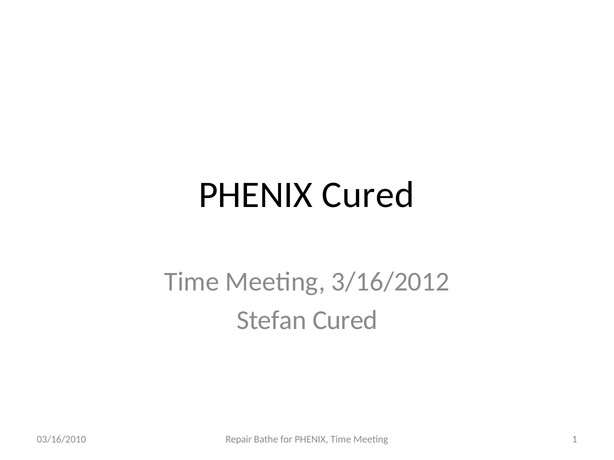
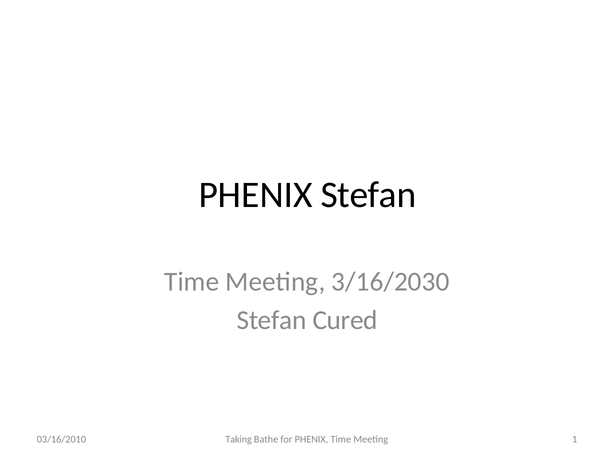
PHENIX Cured: Cured -> Stefan (368, 195)
3/16/2012: 3/16/2012 -> 3/16/2030 (390, 282)
Repair: Repair -> Taking (239, 440)
